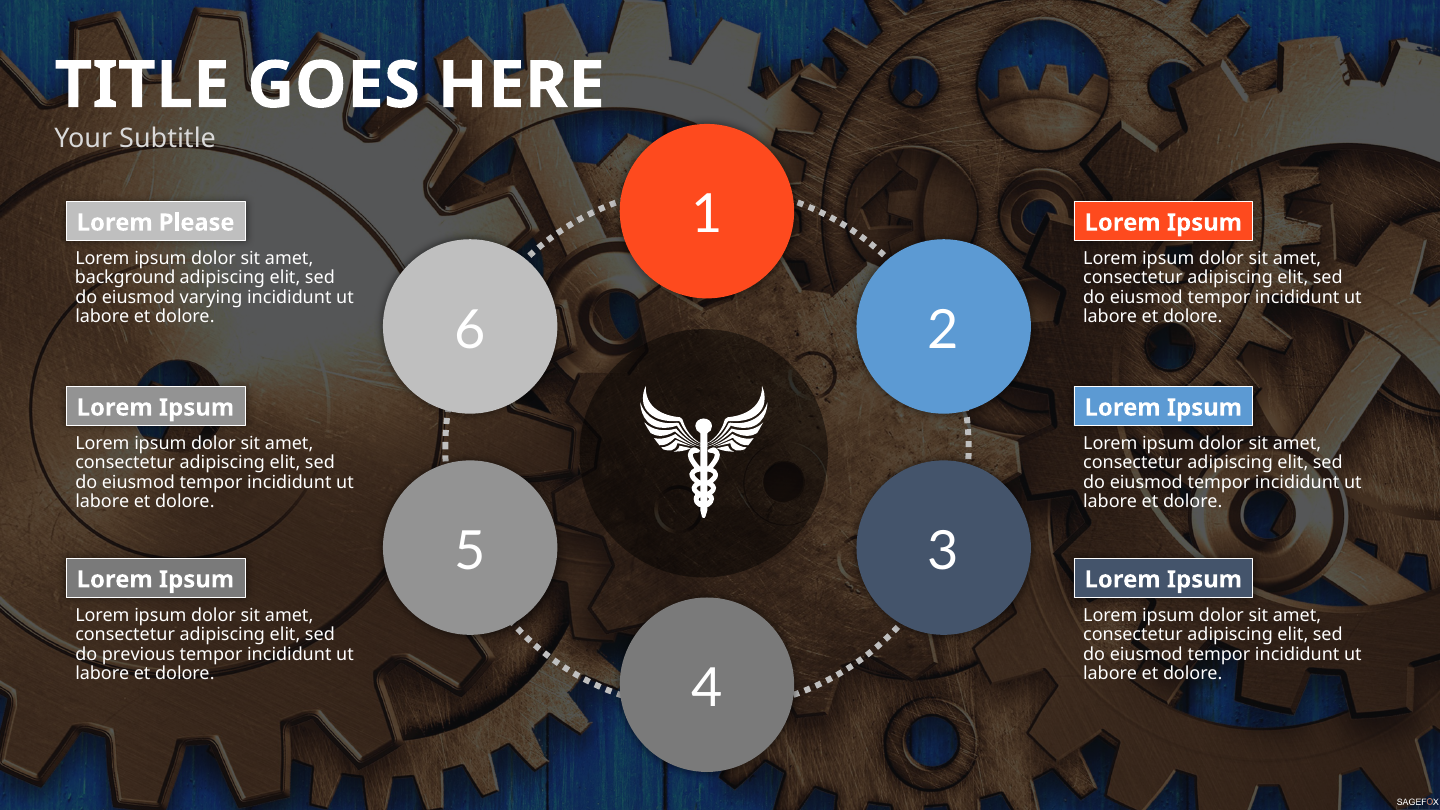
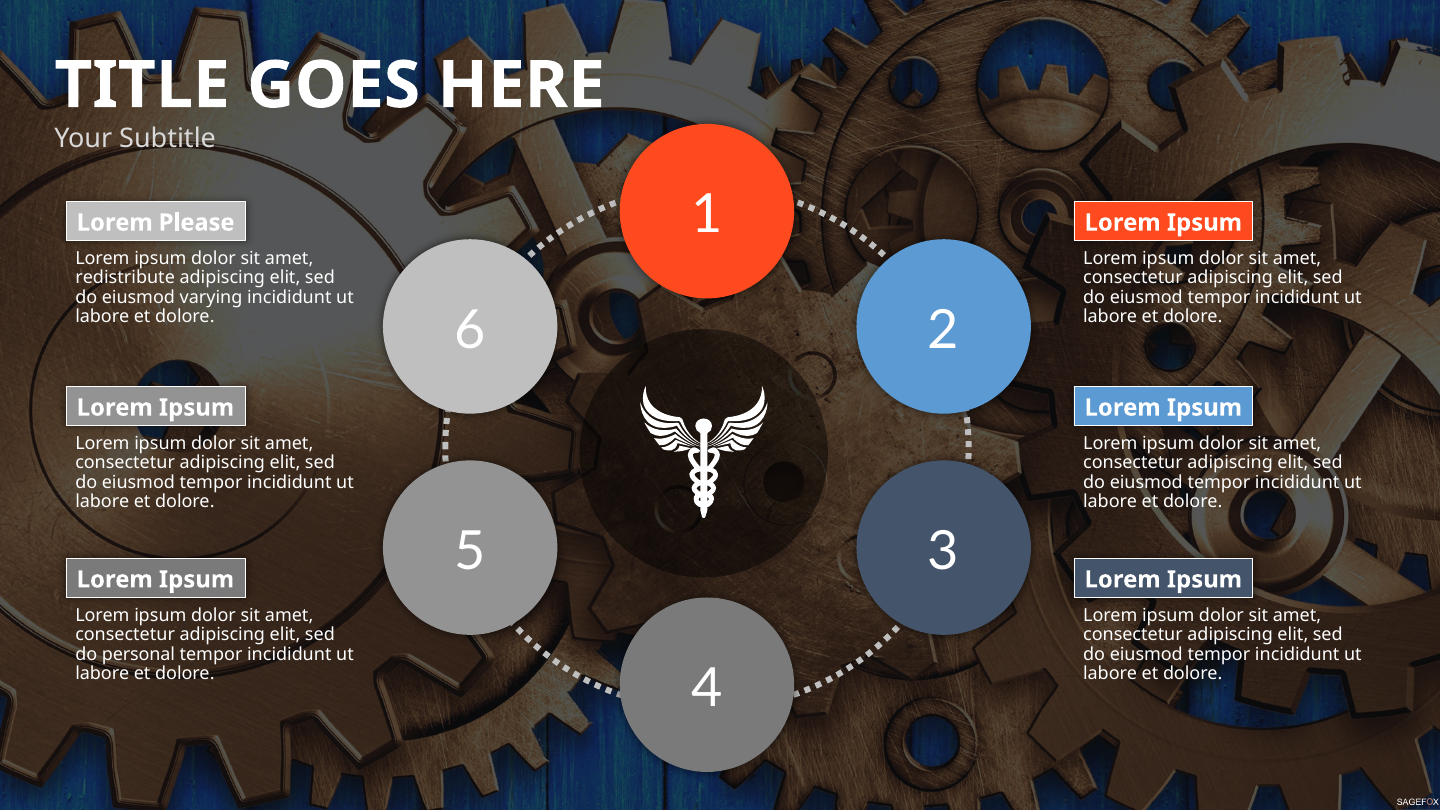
background: background -> redistribute (125, 278)
previous: previous -> personal (138, 654)
